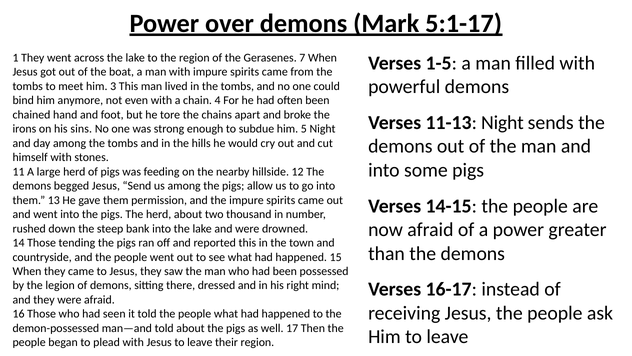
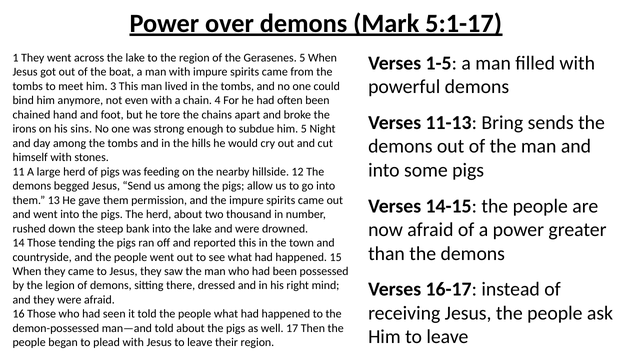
Gerasenes 7: 7 -> 5 (302, 58)
11-13 Night: Night -> Bring (502, 123)
